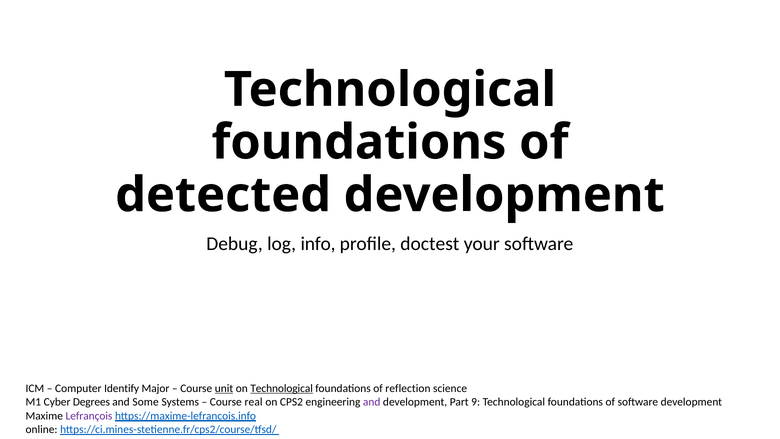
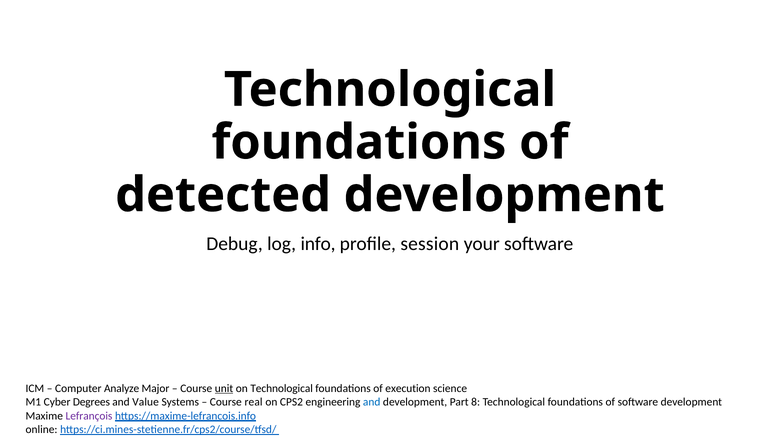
doctest: doctest -> session (430, 244)
Identify: Identify -> Analyze (122, 388)
Technological underline: present -> none (282, 388)
reflection: reflection -> execution (408, 388)
Some: Some -> Value (146, 402)
and colour: purple -> blue (372, 402)
9: 9 -> 8 (476, 402)
